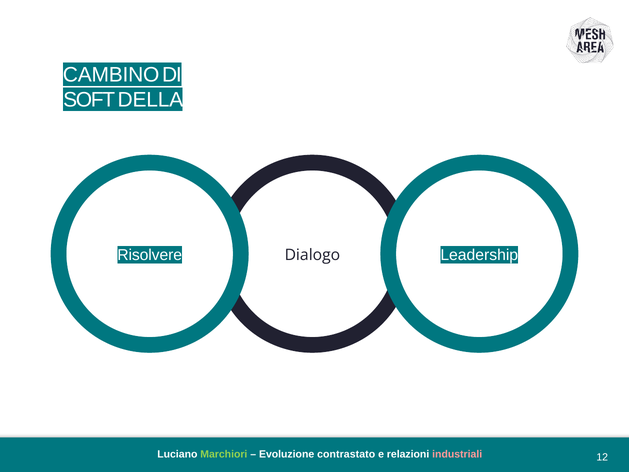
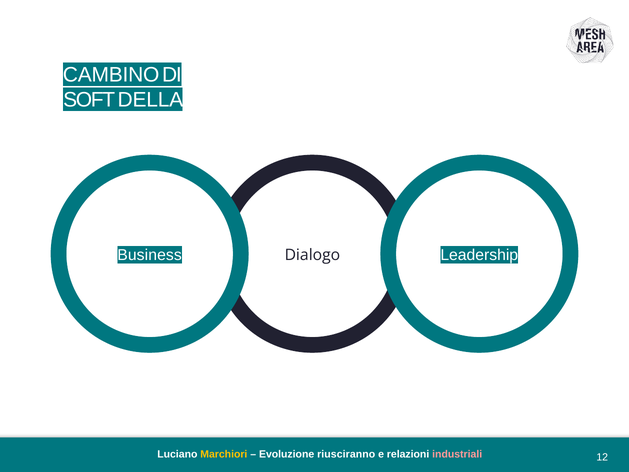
Risolvere: Risolvere -> Business (150, 255)
Marchiori colour: light green -> yellow (224, 454)
contrastato: contrastato -> riusciranno (346, 454)
